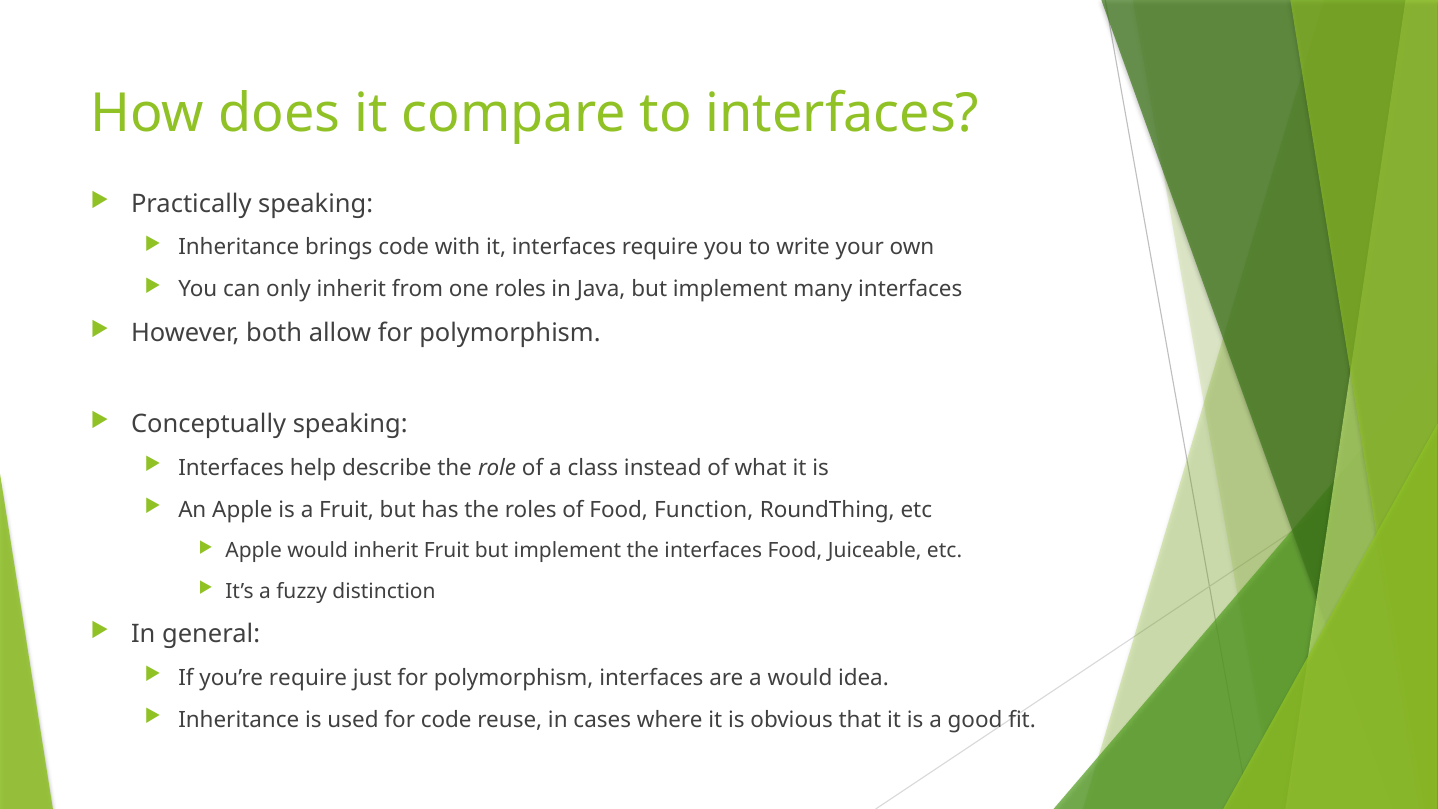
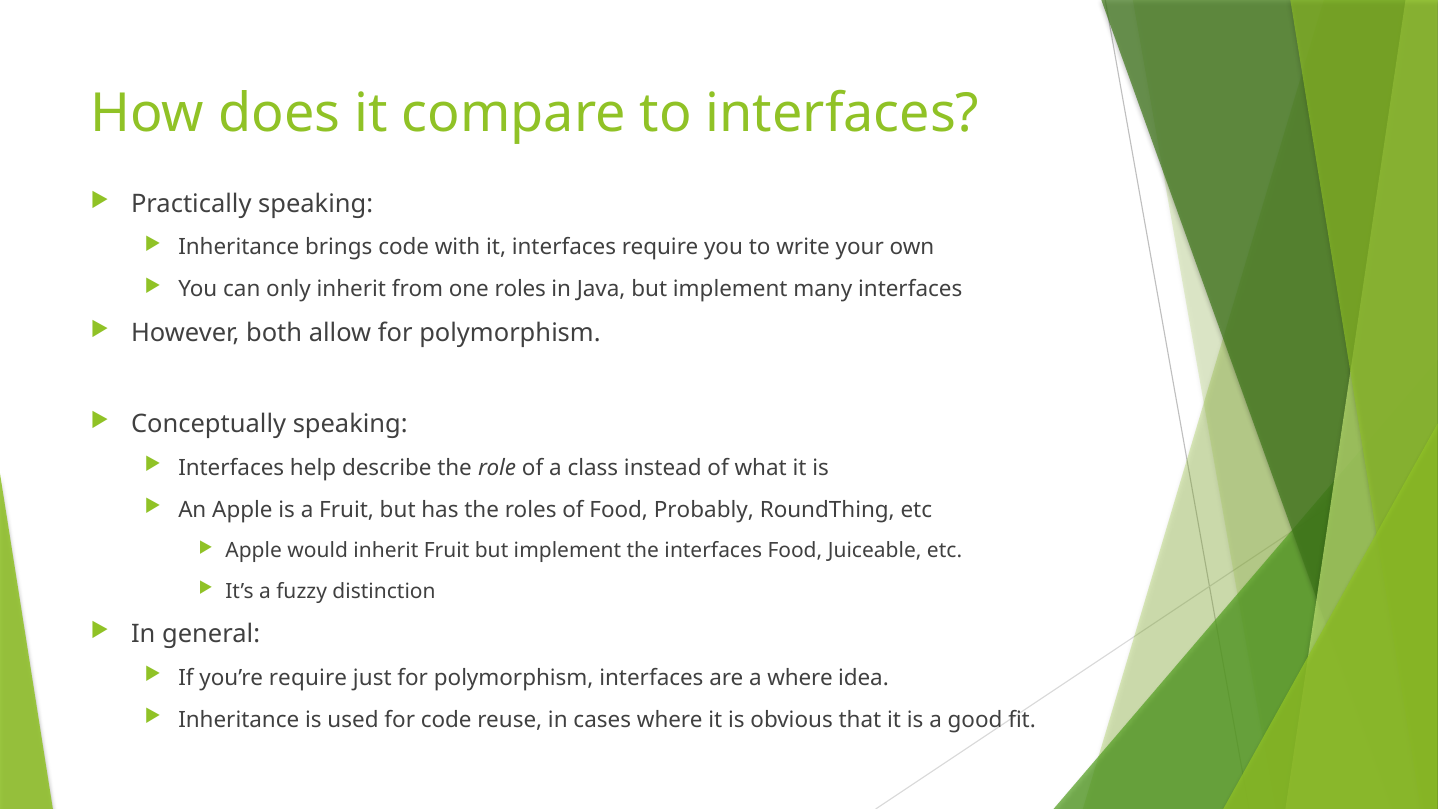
Function: Function -> Probably (704, 510)
a would: would -> where (800, 678)
